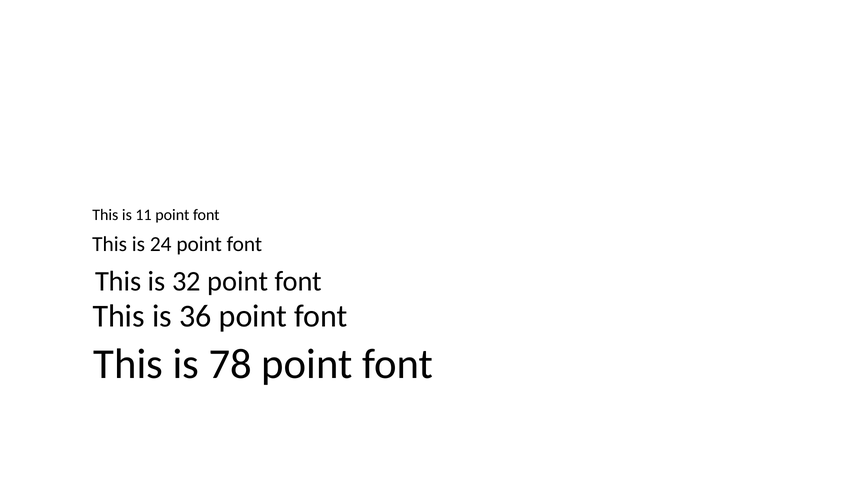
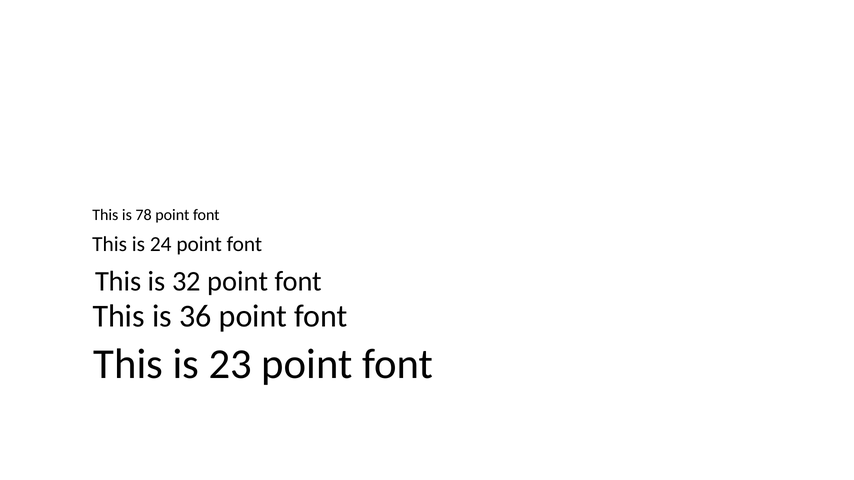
11: 11 -> 78 (144, 215)
78: 78 -> 23 (230, 365)
